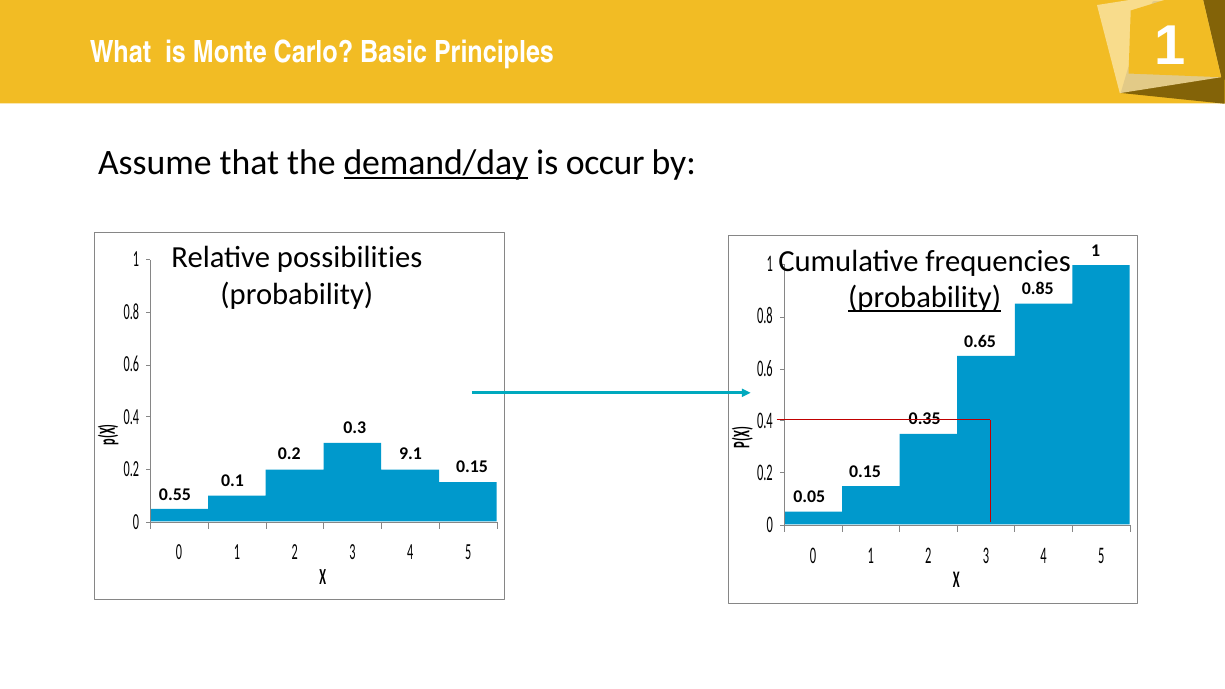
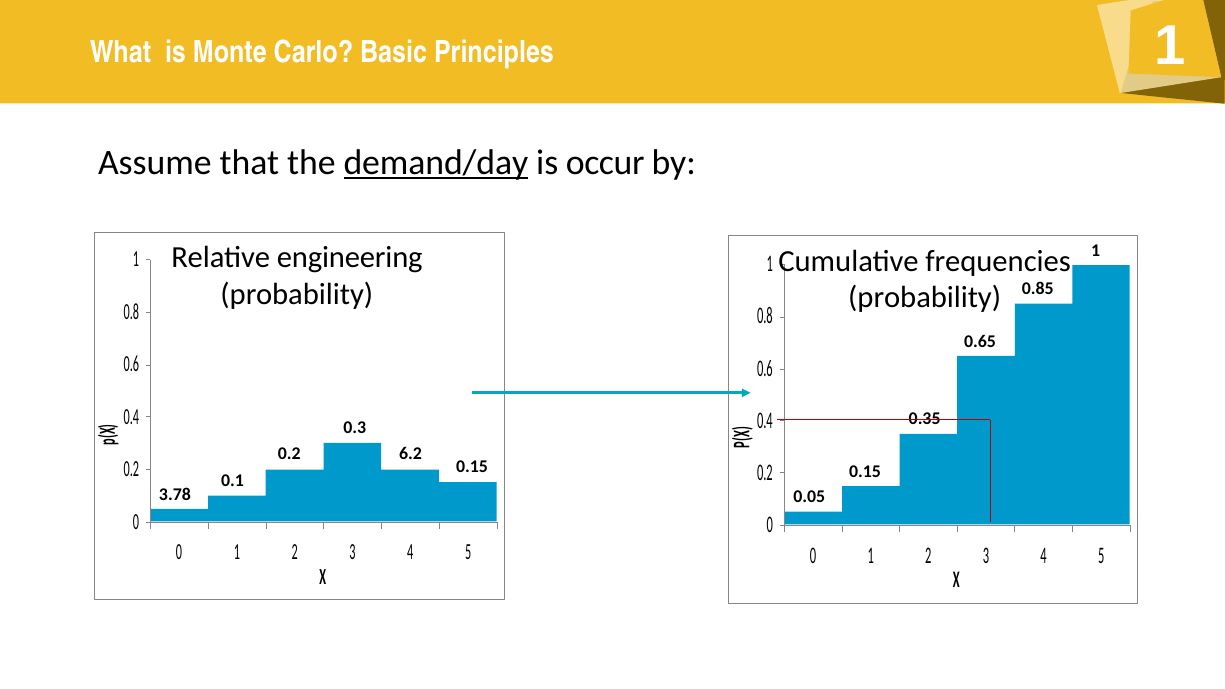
possibilities: possibilities -> engineering (350, 258)
probability underline: present -> none (925, 298)
9.1: 9.1 -> 6.2 (410, 454)
0.55: 0.55 -> 3.78 (175, 494)
